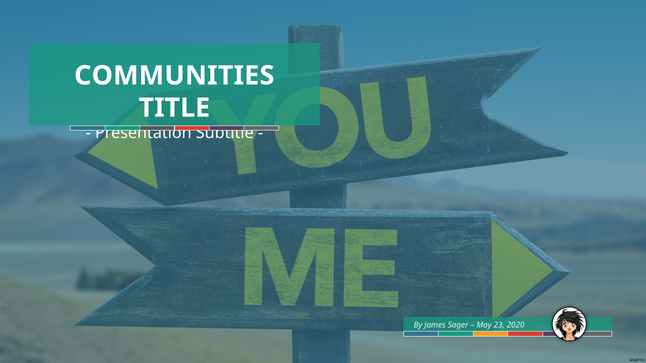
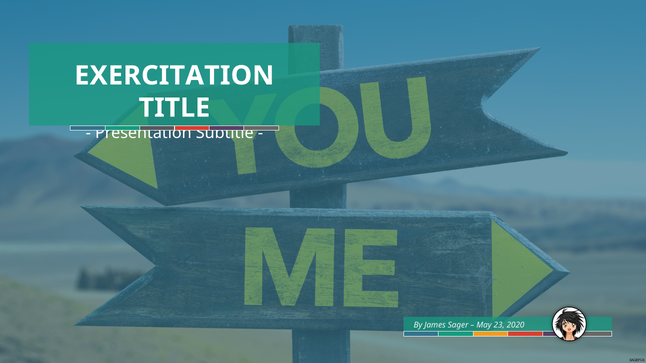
COMMUNITIES: COMMUNITIES -> EXERCITATION (174, 76)
